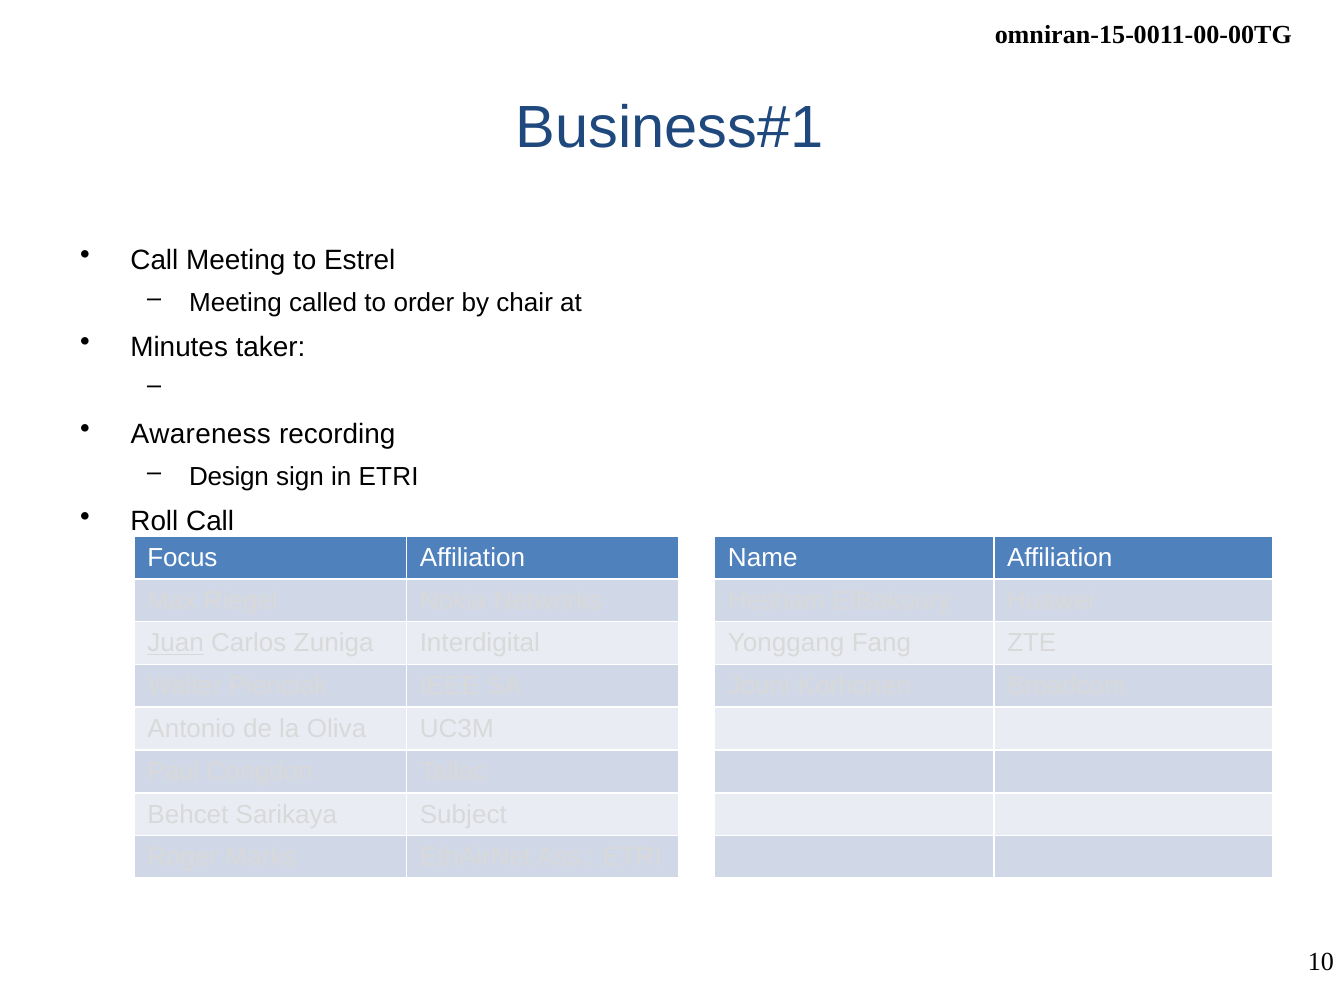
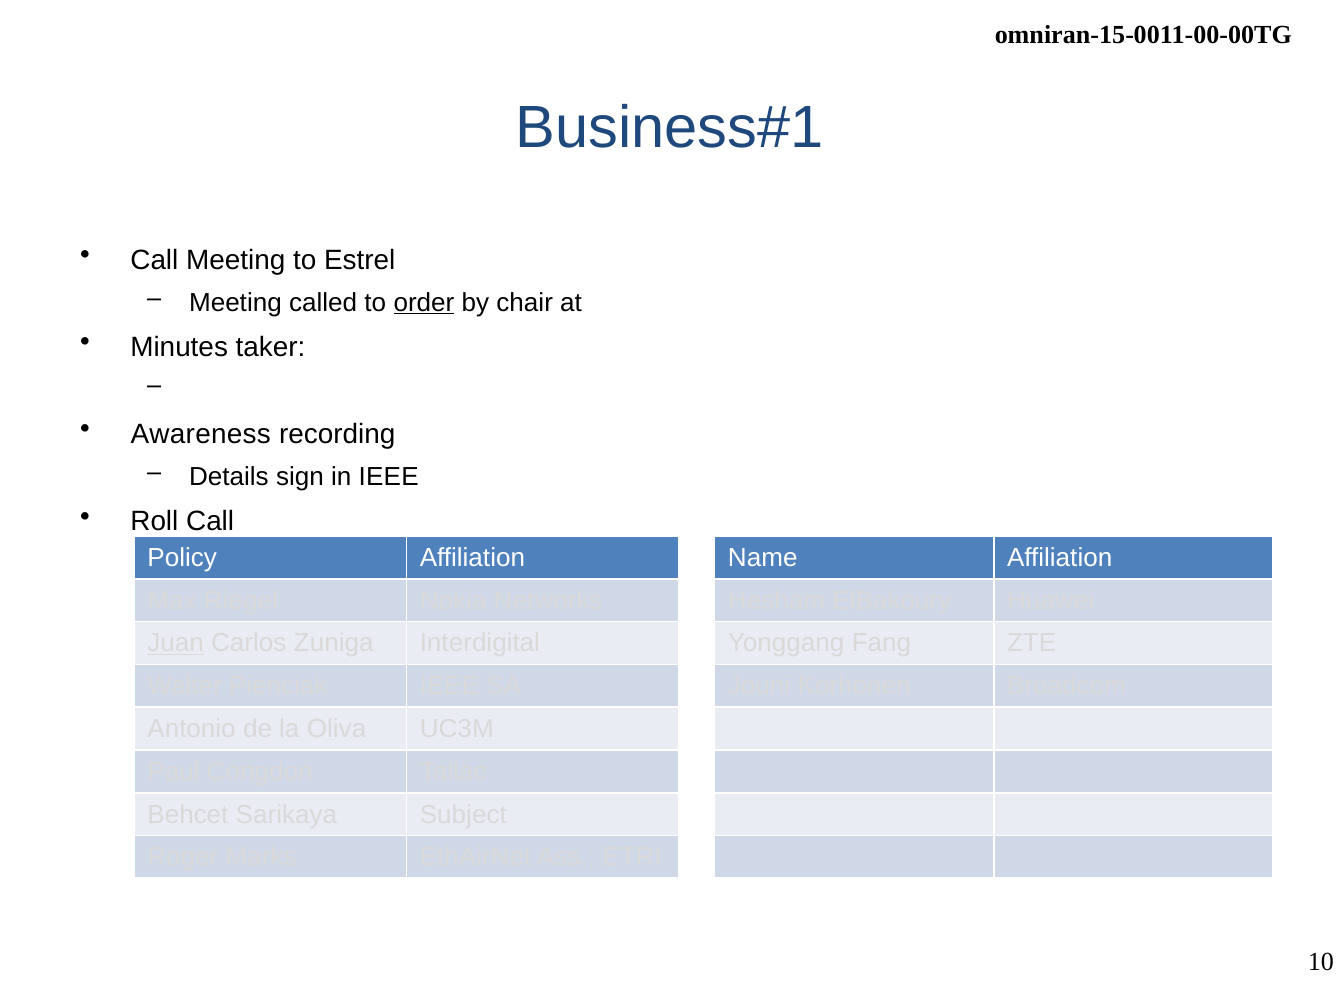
order underline: none -> present (424, 303)
Design: Design -> Details (229, 477)
in ETRI: ETRI -> IEEE (389, 477)
Focus: Focus -> Policy (182, 558)
